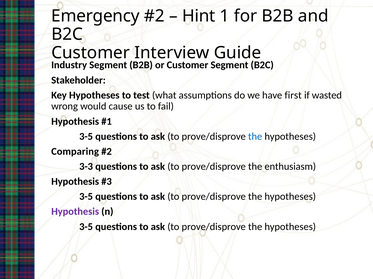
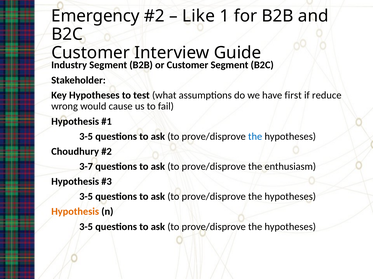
Hint: Hint -> Like (199, 16)
wasted: wasted -> reduce (327, 95)
Comparing: Comparing -> Choudhury (75, 152)
3-3: 3-3 -> 3-7 (86, 167)
Hypothesis colour: purple -> orange (75, 212)
